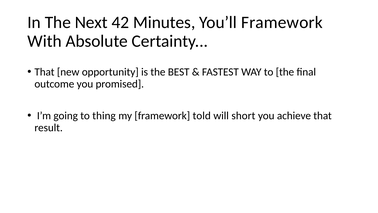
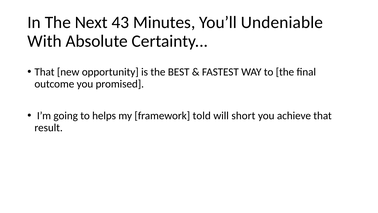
42: 42 -> 43 (120, 22)
You’ll Framework: Framework -> Undeniable (282, 22)
thing: thing -> helps (104, 115)
